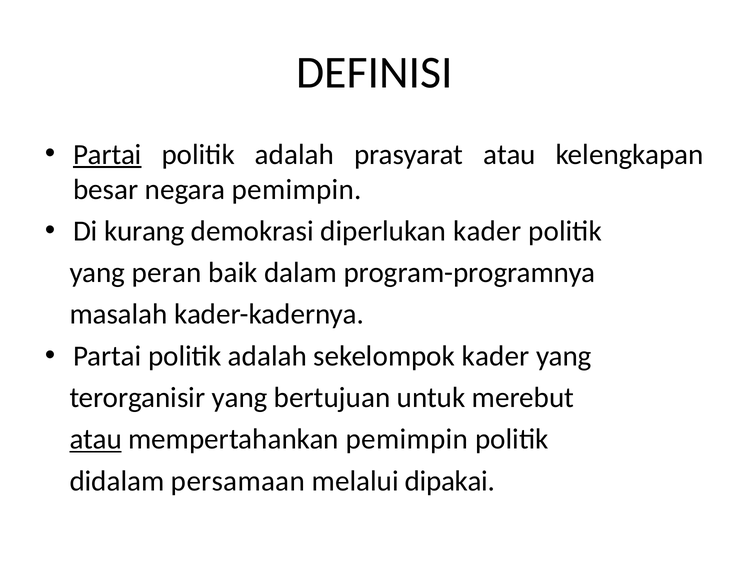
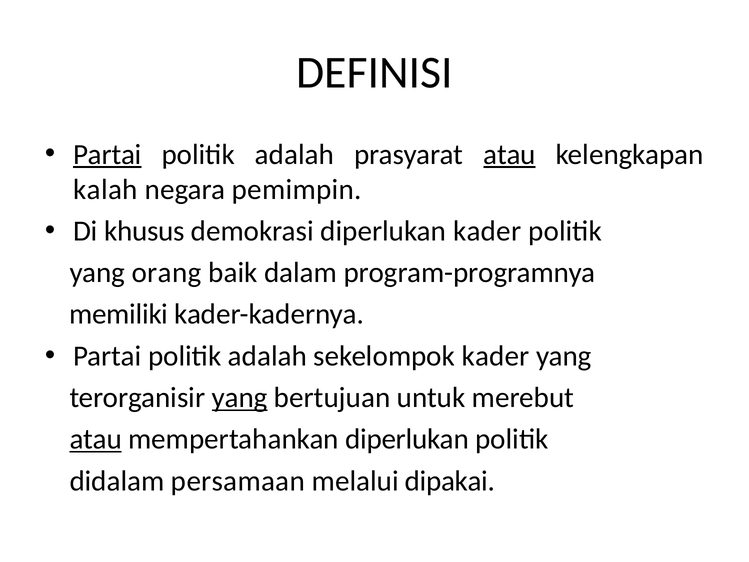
atau underline: none -> present (510, 154)
besar: besar -> kalah (106, 189)
kurang: kurang -> khusus (144, 231)
peran: peran -> orang (167, 273)
masalah: masalah -> memiliki (119, 314)
yang underline: none -> present (240, 397)
mempertahankan pemimpin: pemimpin -> diperlukan (407, 439)
